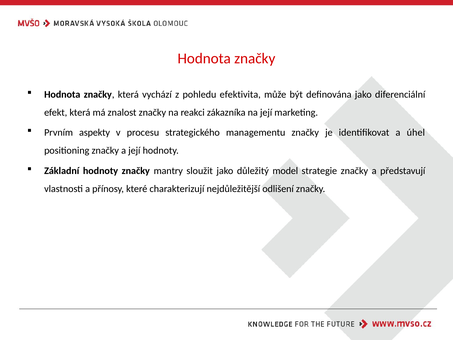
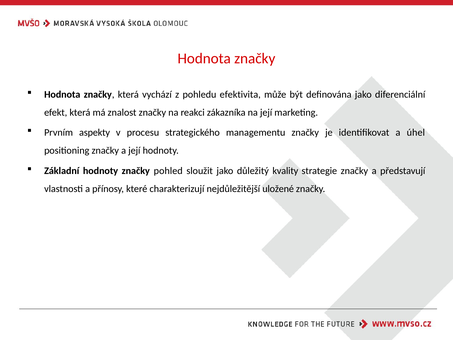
mantry: mantry -> pohled (168, 171)
model: model -> kvality (285, 171)
odlišení: odlišení -> uložené (278, 189)
